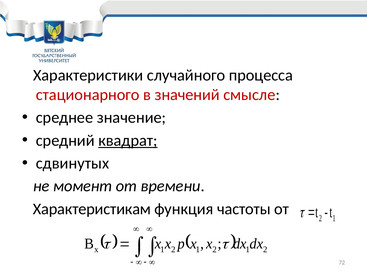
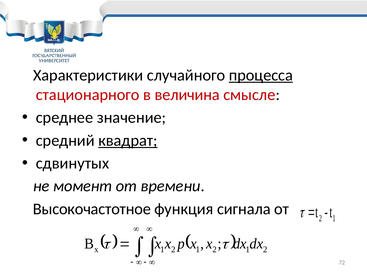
процесса underline: none -> present (261, 75)
значений: значений -> величина (187, 95)
Характеристикам: Характеристикам -> Высокочастотное (92, 209)
частоты: частоты -> сигнала (244, 209)
